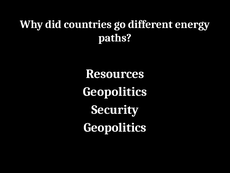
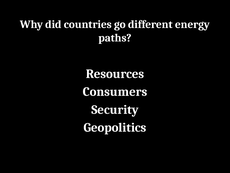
Geopolitics: Geopolitics -> Consumers (115, 91)
